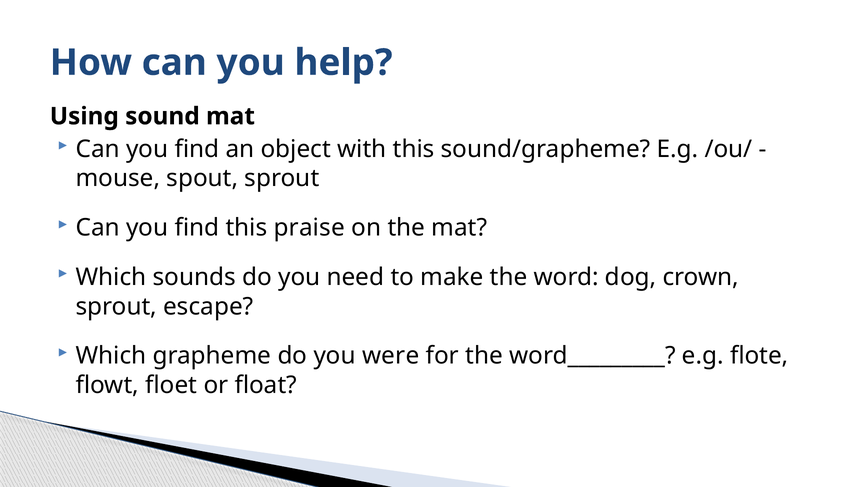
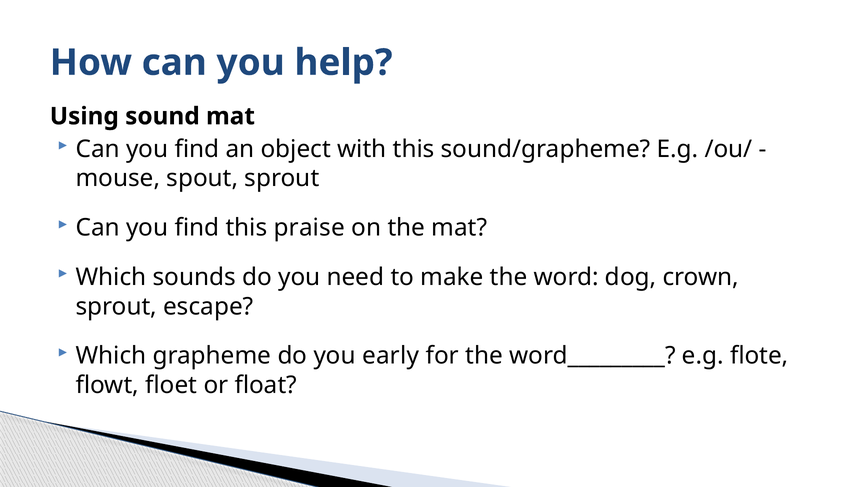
were: were -> early (391, 356)
